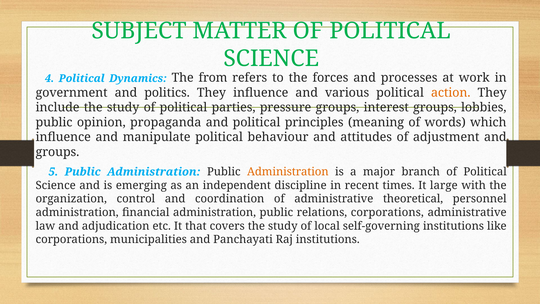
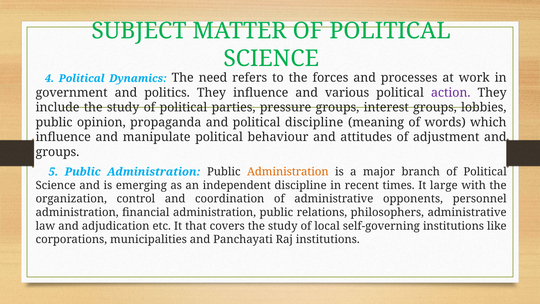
from: from -> need (213, 78)
action colour: orange -> purple (451, 93)
political principles: principles -> discipline (314, 122)
theoretical: theoretical -> opponents (413, 199)
relations corporations: corporations -> philosophers (387, 212)
